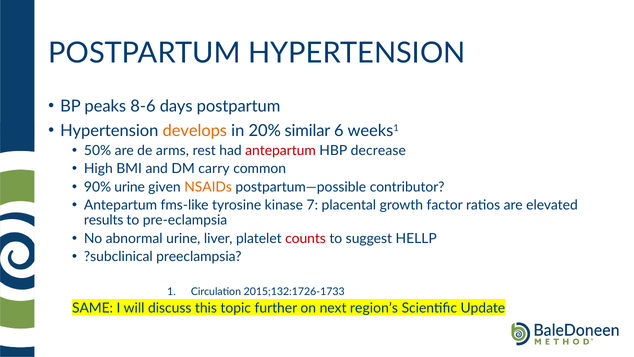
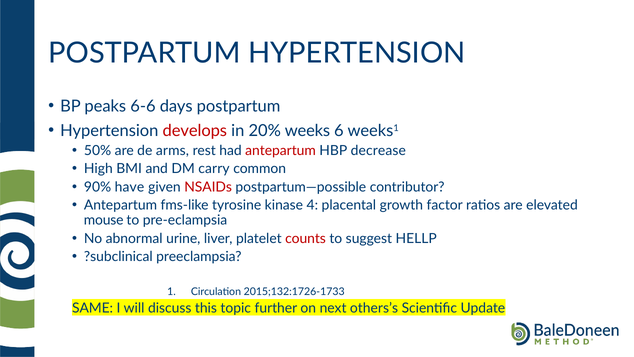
8-6: 8-6 -> 6-6 (143, 106)
develops colour: orange -> red (195, 131)
similar: similar -> weeks (307, 131)
90% urine: urine -> have (129, 187)
NSAIDs colour: orange -> red (208, 187)
7: 7 -> 4 (312, 205)
results: results -> mouse (104, 220)
region’s: region’s -> others’s (374, 308)
